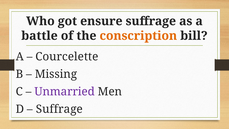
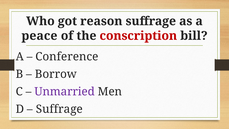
ensure: ensure -> reason (101, 21)
battle: battle -> peace (39, 36)
conscription colour: orange -> red (138, 36)
Courcelette: Courcelette -> Conference (67, 57)
Missing: Missing -> Borrow (56, 74)
